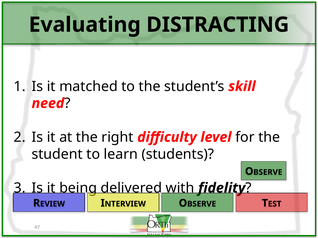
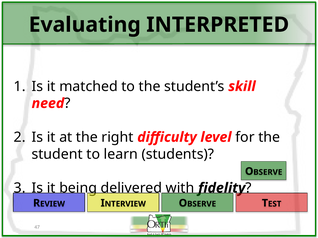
DISTRACTING: DISTRACTING -> INTERPRETED (218, 25)
